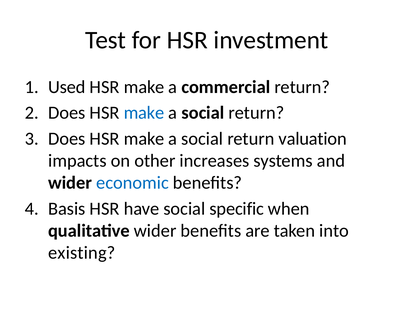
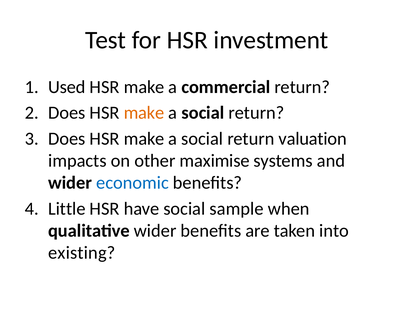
make colour: blue -> orange (144, 113)
increases: increases -> maximise (215, 160)
Basis: Basis -> Little (67, 208)
specific: specific -> sample (237, 208)
